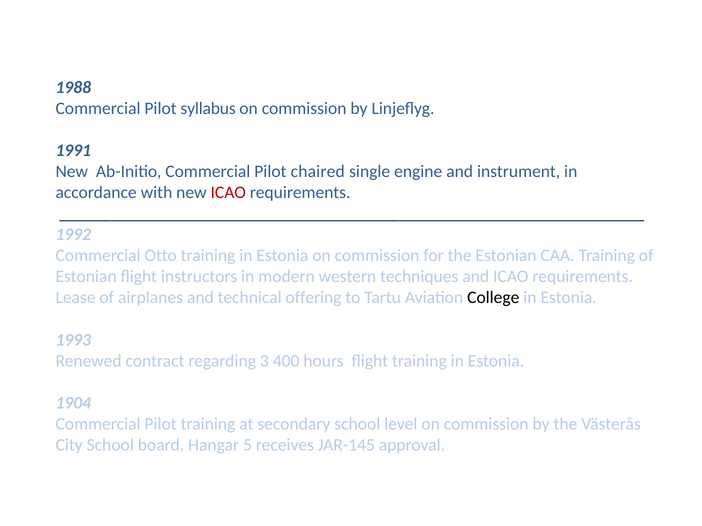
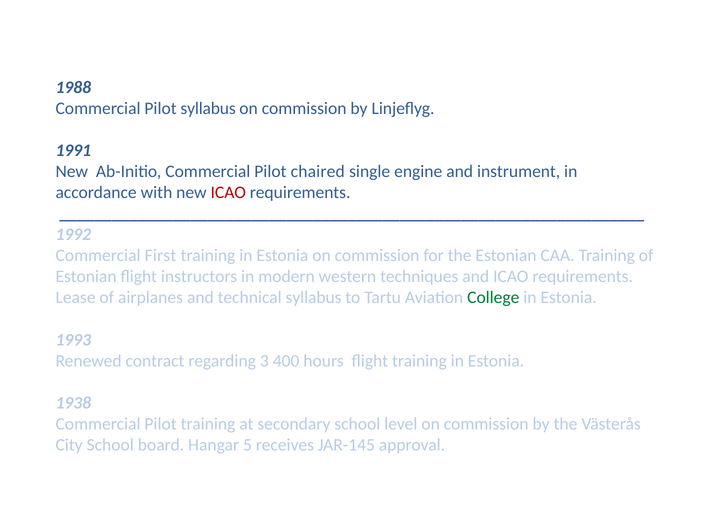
Otto: Otto -> First (160, 256)
technical offering: offering -> syllabus (314, 298)
College colour: black -> green (493, 298)
1904: 1904 -> 1938 (73, 403)
